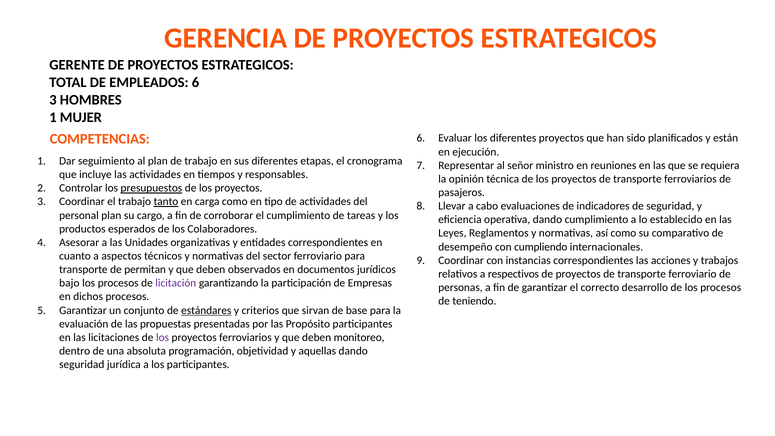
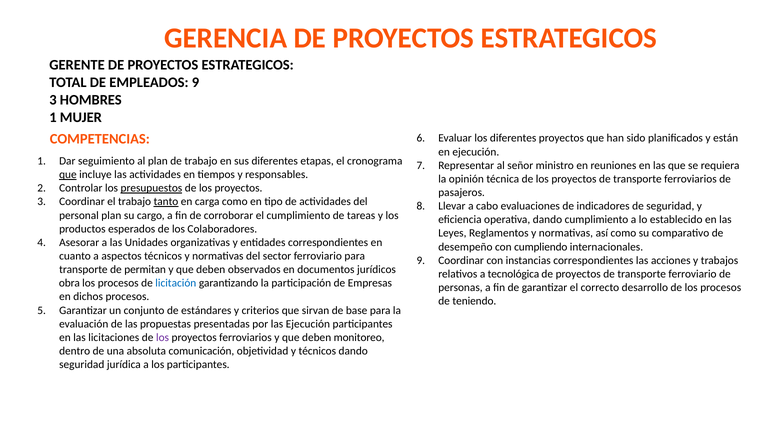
EMPLEADOS 6: 6 -> 9 (195, 83)
que underline: none -> present (68, 175)
respectivos: respectivos -> tecnológica (513, 274)
bajo: bajo -> obra (69, 283)
licitación colour: purple -> blue (176, 283)
estándares underline: present -> none (206, 310)
las Propósito: Propósito -> Ejecución (308, 324)
programación: programación -> comunicación (201, 351)
y aquellas: aquellas -> técnicos (317, 351)
